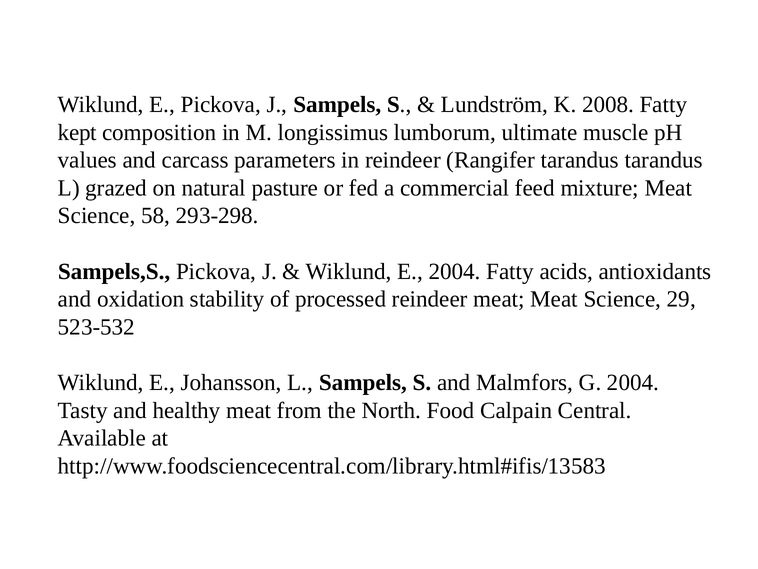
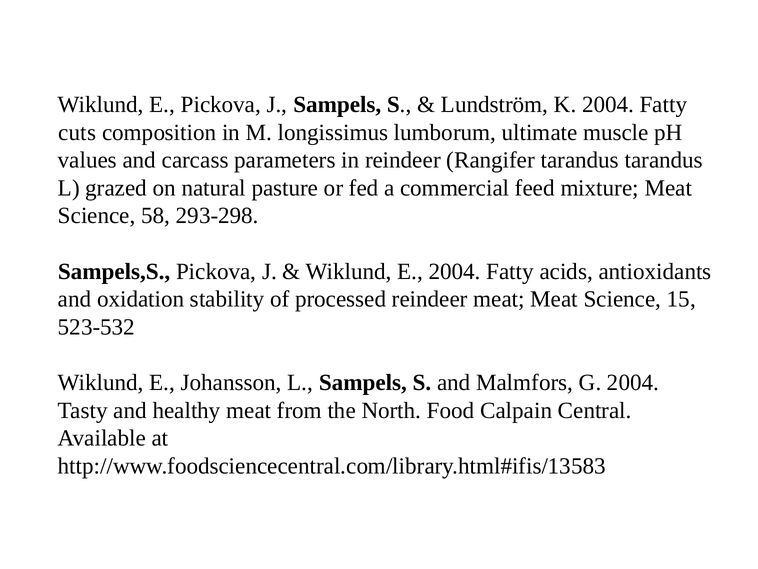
K 2008: 2008 -> 2004 (608, 104)
kept: kept -> cuts (77, 132)
29: 29 -> 15 (681, 299)
